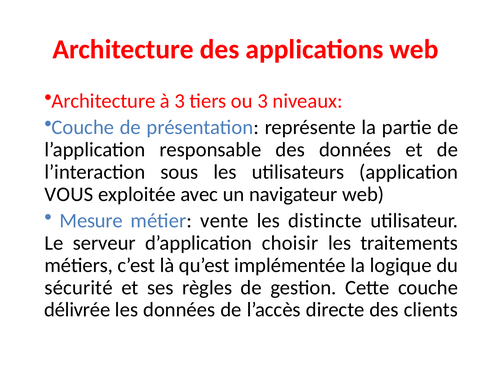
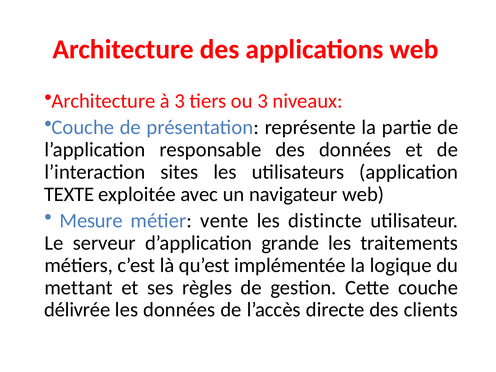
sous: sous -> sites (179, 172)
VOUS: VOUS -> TEXTE (69, 194)
choisir: choisir -> grande (290, 243)
sécurité: sécurité -> mettant (79, 288)
